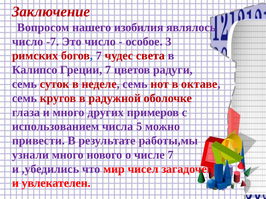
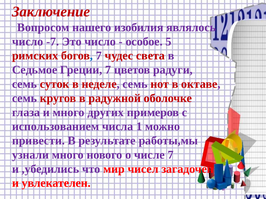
3: 3 -> 5 (169, 42)
Калипсо: Калипсо -> Седьмое (35, 70)
5: 5 -> 1 (139, 127)
